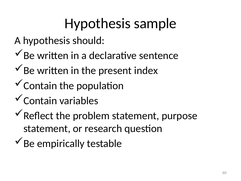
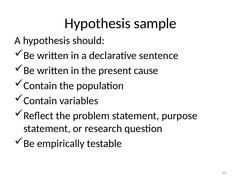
index: index -> cause (146, 71)
